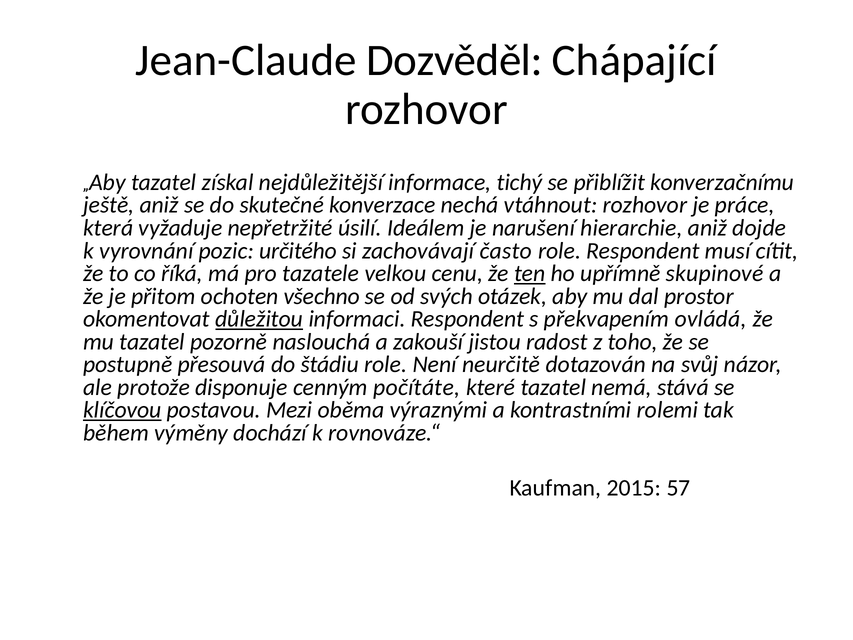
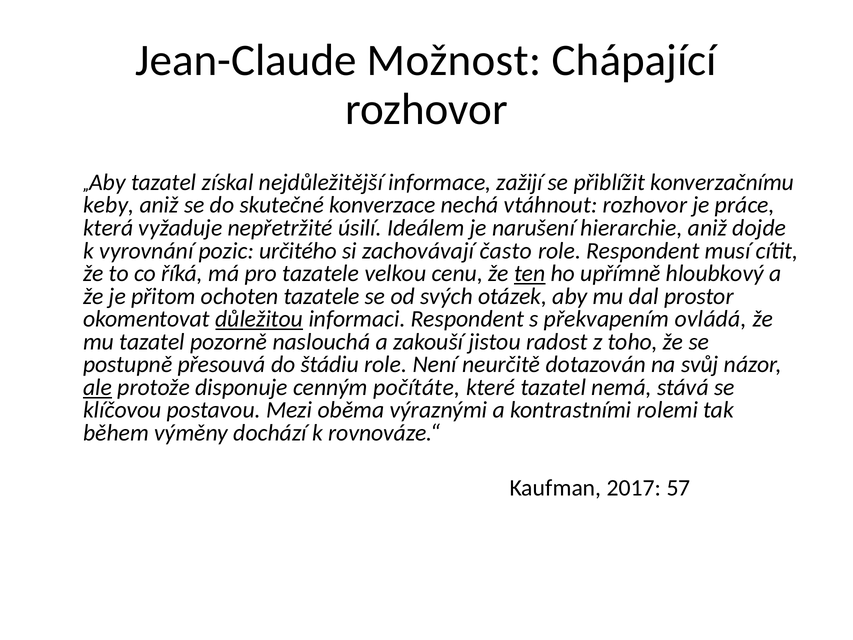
Dozvěděl: Dozvěděl -> Možnost (454, 60)
tichý: tichý -> zažijí (520, 182)
ještě: ještě -> keby (109, 205)
skupinové: skupinové -> hloubkový (715, 273)
ochoten všechno: všechno -> tazatele (322, 296)
ale underline: none -> present (98, 387)
klíčovou underline: present -> none (122, 410)
2015: 2015 -> 2017 (634, 488)
